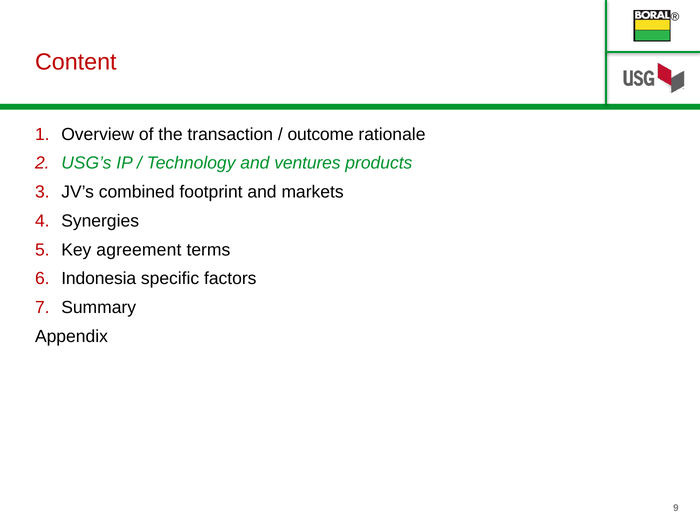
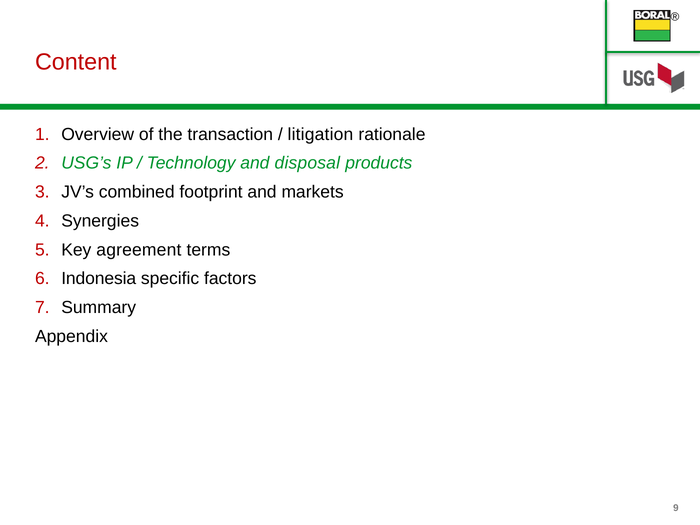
outcome: outcome -> litigation (320, 134)
ventures: ventures -> disposal (307, 163)
